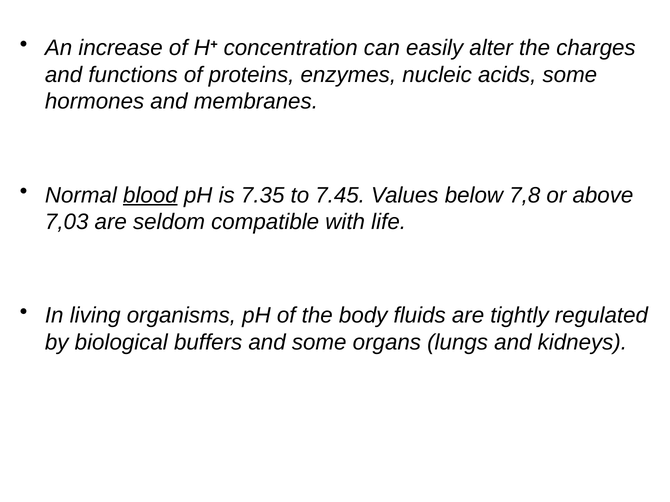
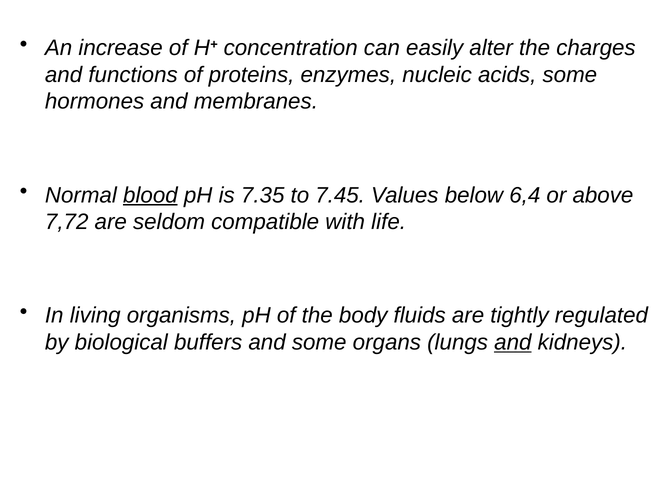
7,8: 7,8 -> 6,4 (525, 195)
7,03: 7,03 -> 7,72 (67, 222)
and underline: none -> present (513, 343)
